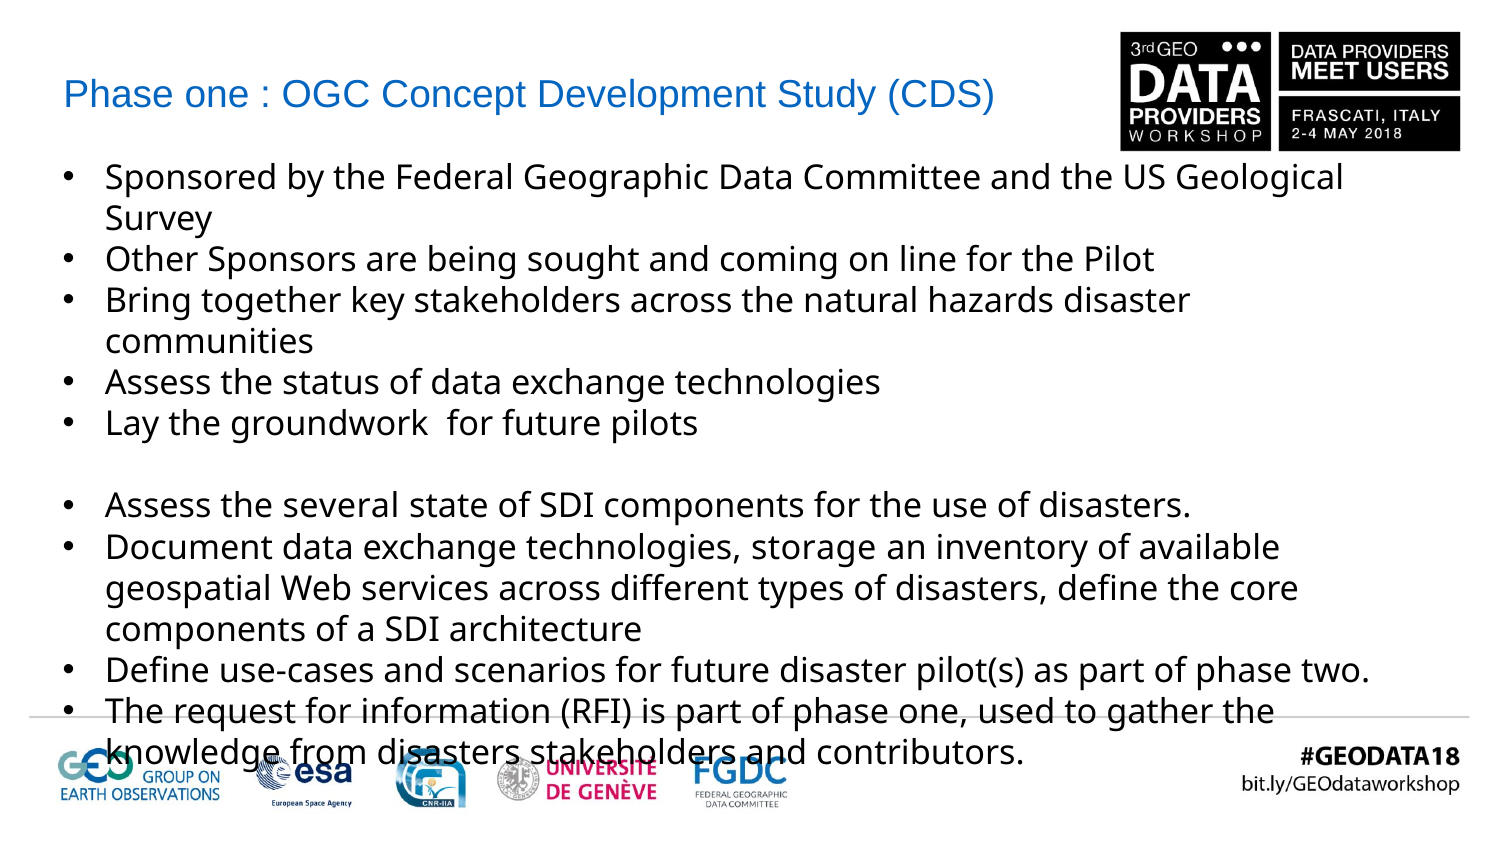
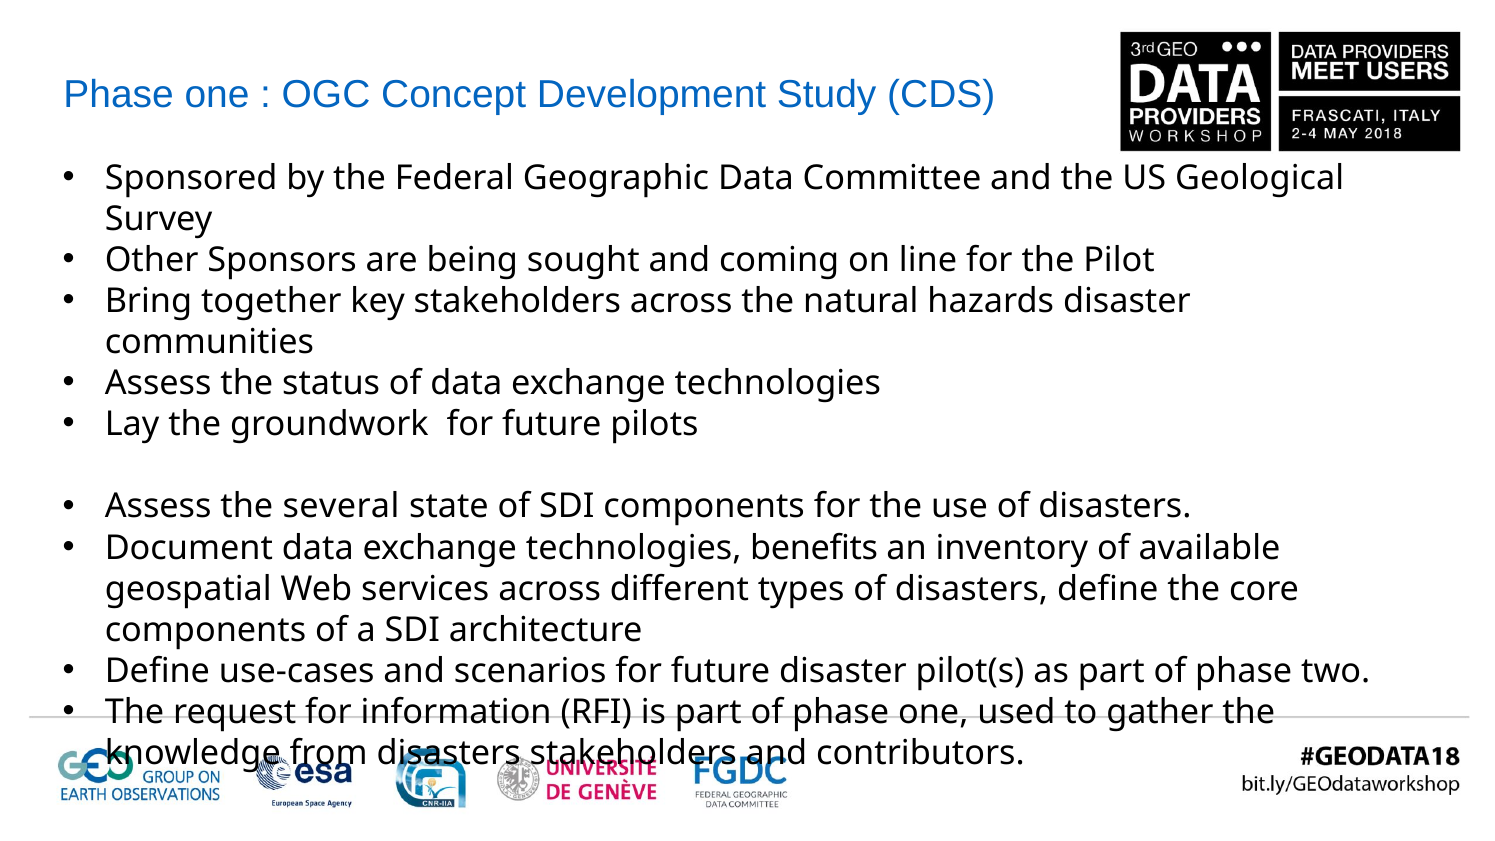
storage: storage -> benefits (814, 548)
